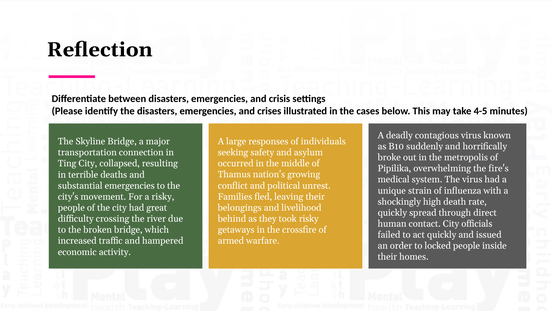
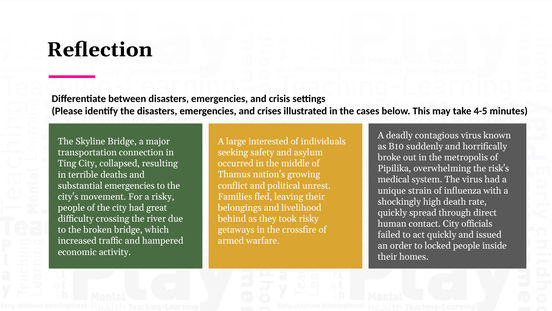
responses: responses -> interested (268, 141)
fire's: fire's -> risk's (499, 168)
